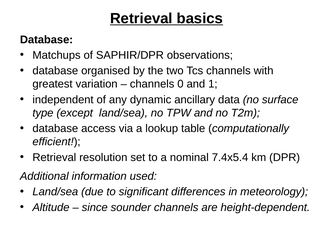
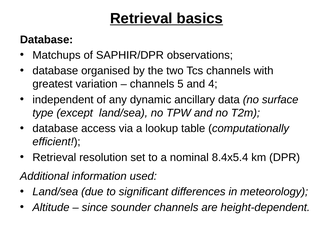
0: 0 -> 5 (180, 84)
1: 1 -> 4 (213, 84)
7.4x5.4: 7.4x5.4 -> 8.4x5.4 (230, 157)
